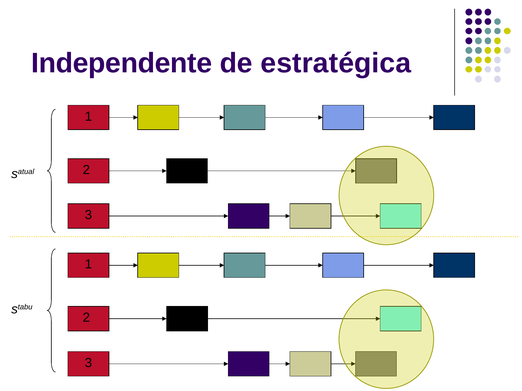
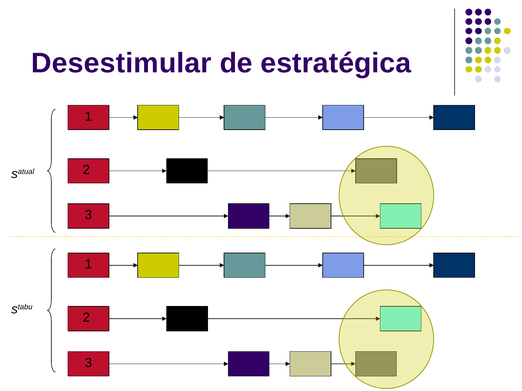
Independente: Independente -> Desestimular (121, 63)
